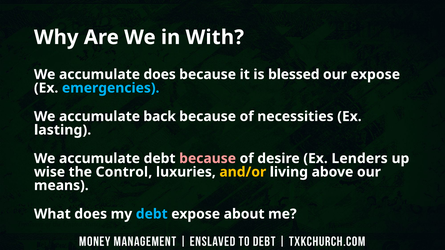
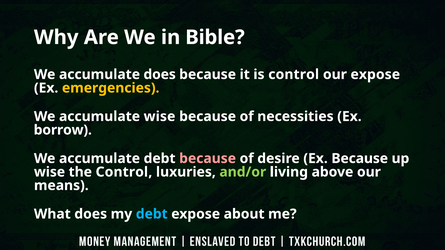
With: With -> Bible (215, 37)
is blessed: blessed -> control (294, 75)
emergencies colour: light blue -> yellow (111, 88)
accumulate back: back -> wise (159, 117)
lasting: lasting -> borrow (63, 130)
Ex Lenders: Lenders -> Because (360, 159)
and/or colour: yellow -> light green (243, 172)
